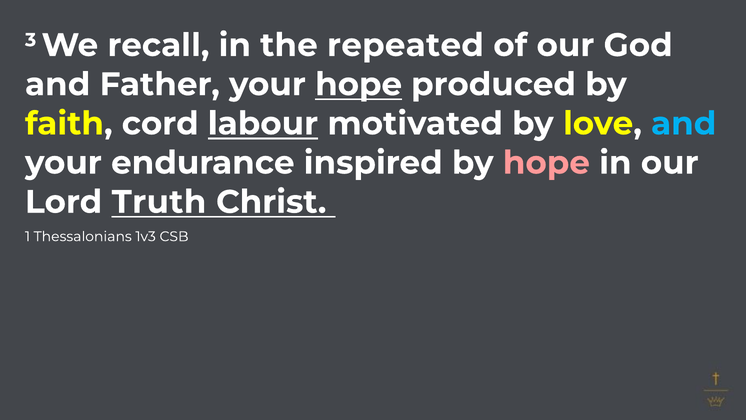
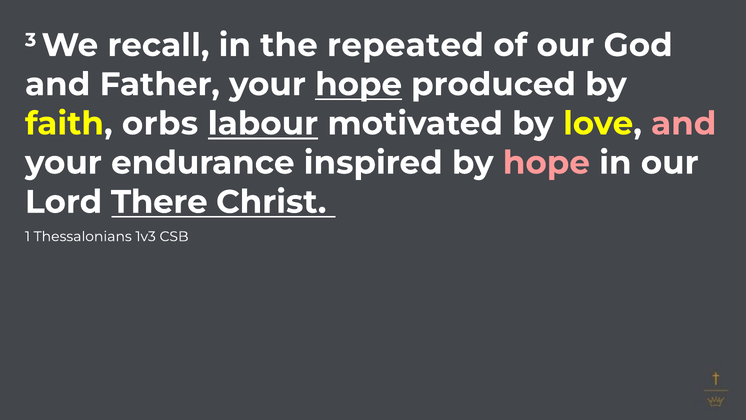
cord: cord -> orbs (160, 124)
and colour: light blue -> pink (684, 124)
Truth: Truth -> There (159, 202)
